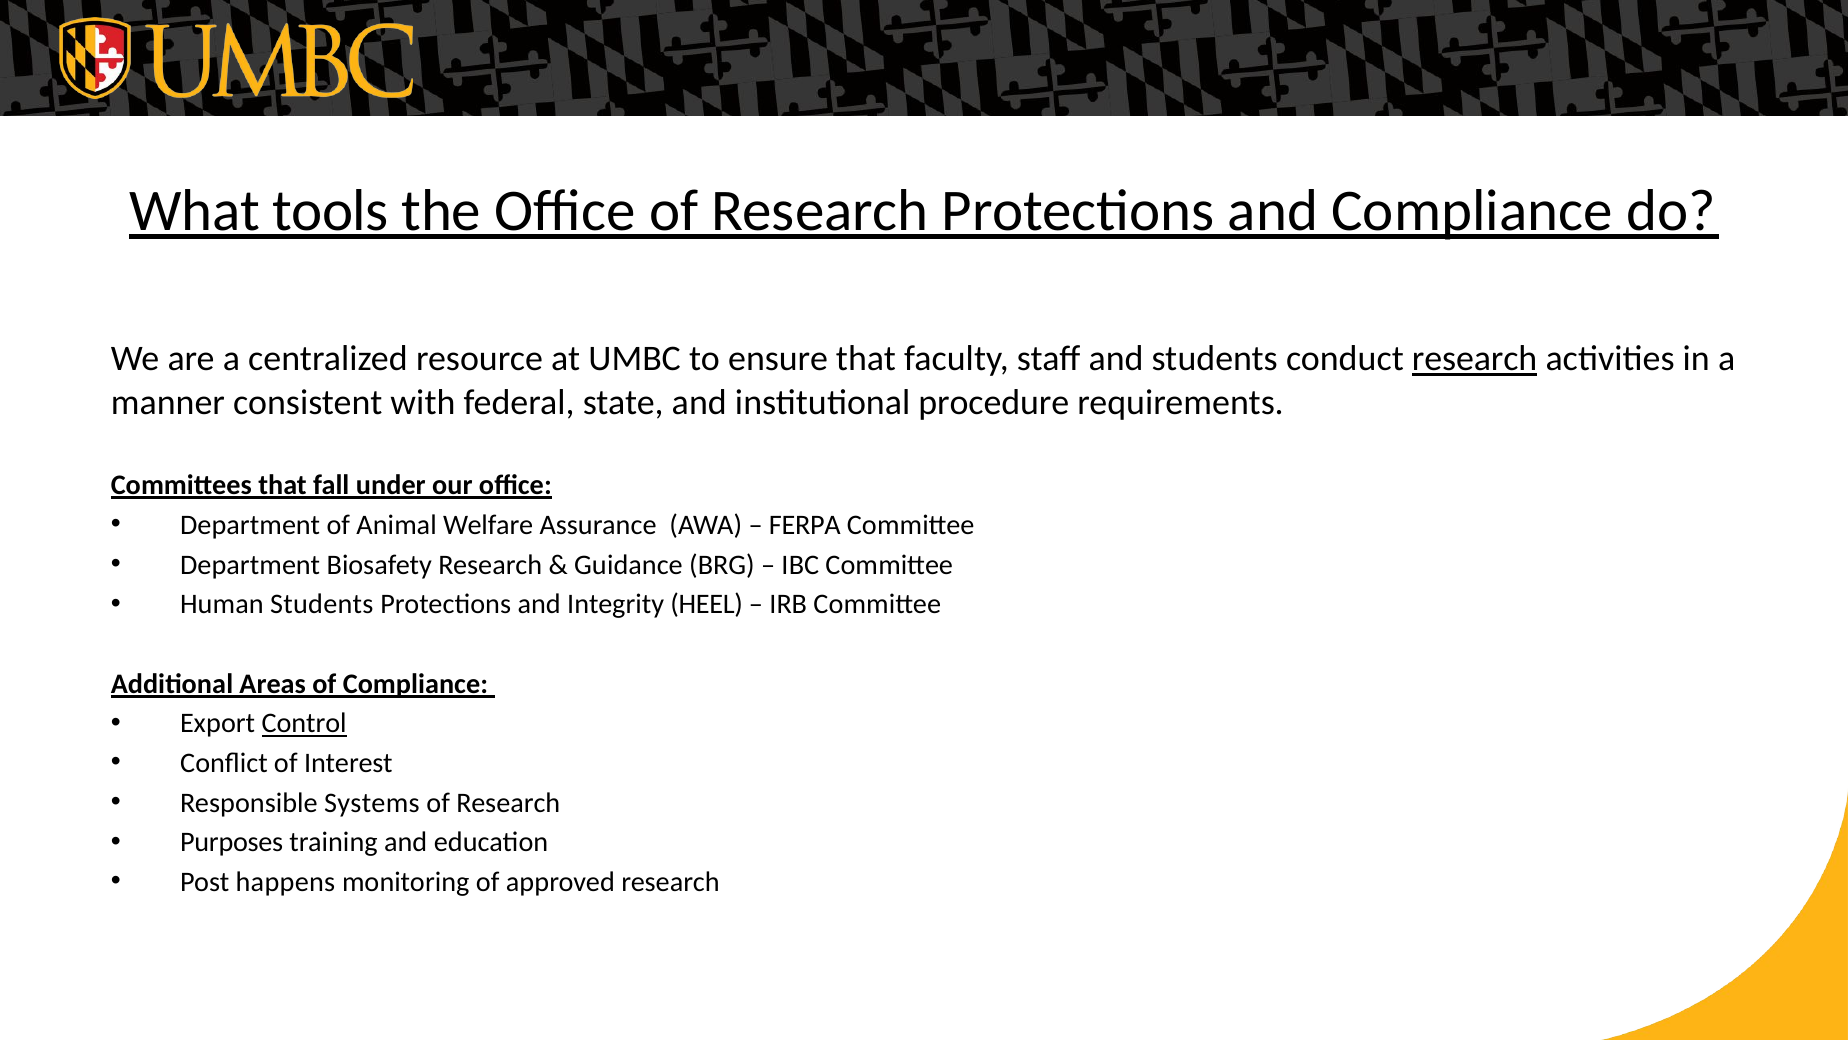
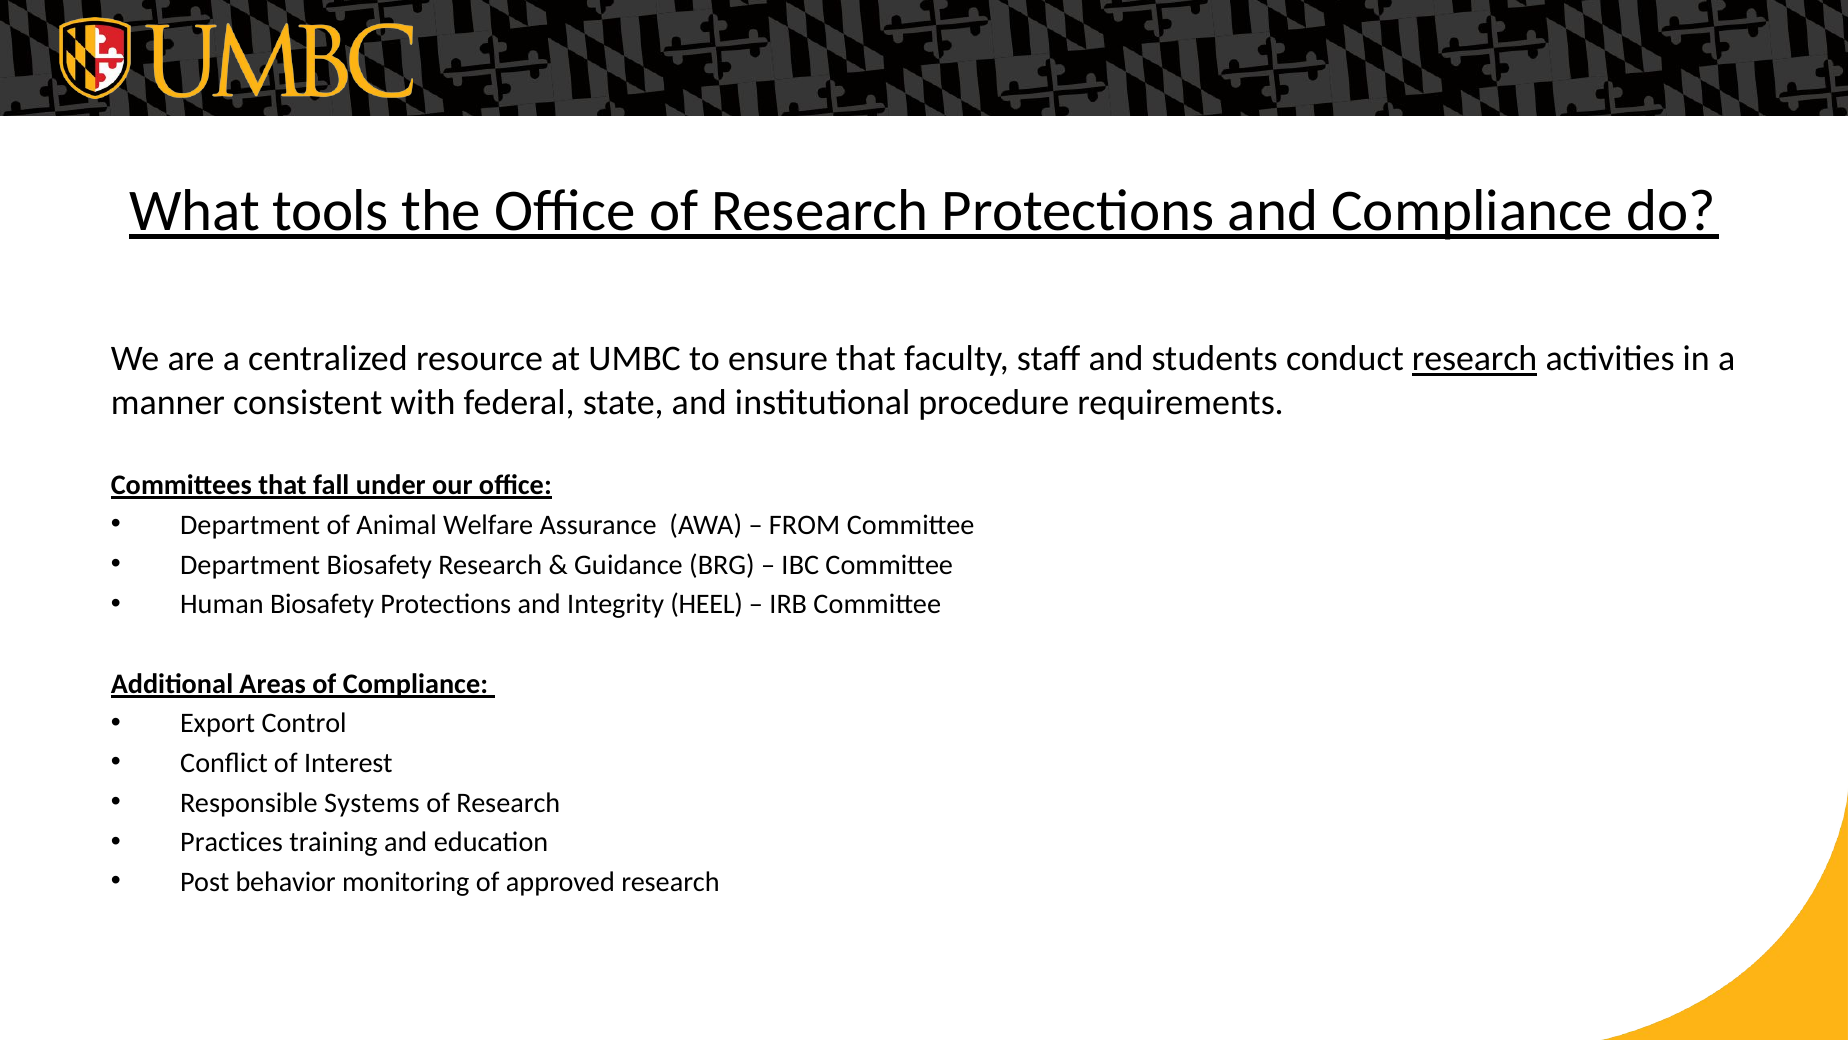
FERPA: FERPA -> FROM (805, 525)
Human Students: Students -> Biosafety (322, 604)
Control underline: present -> none (304, 723)
Purposes: Purposes -> Practices (232, 842)
happens: happens -> behavior (286, 882)
